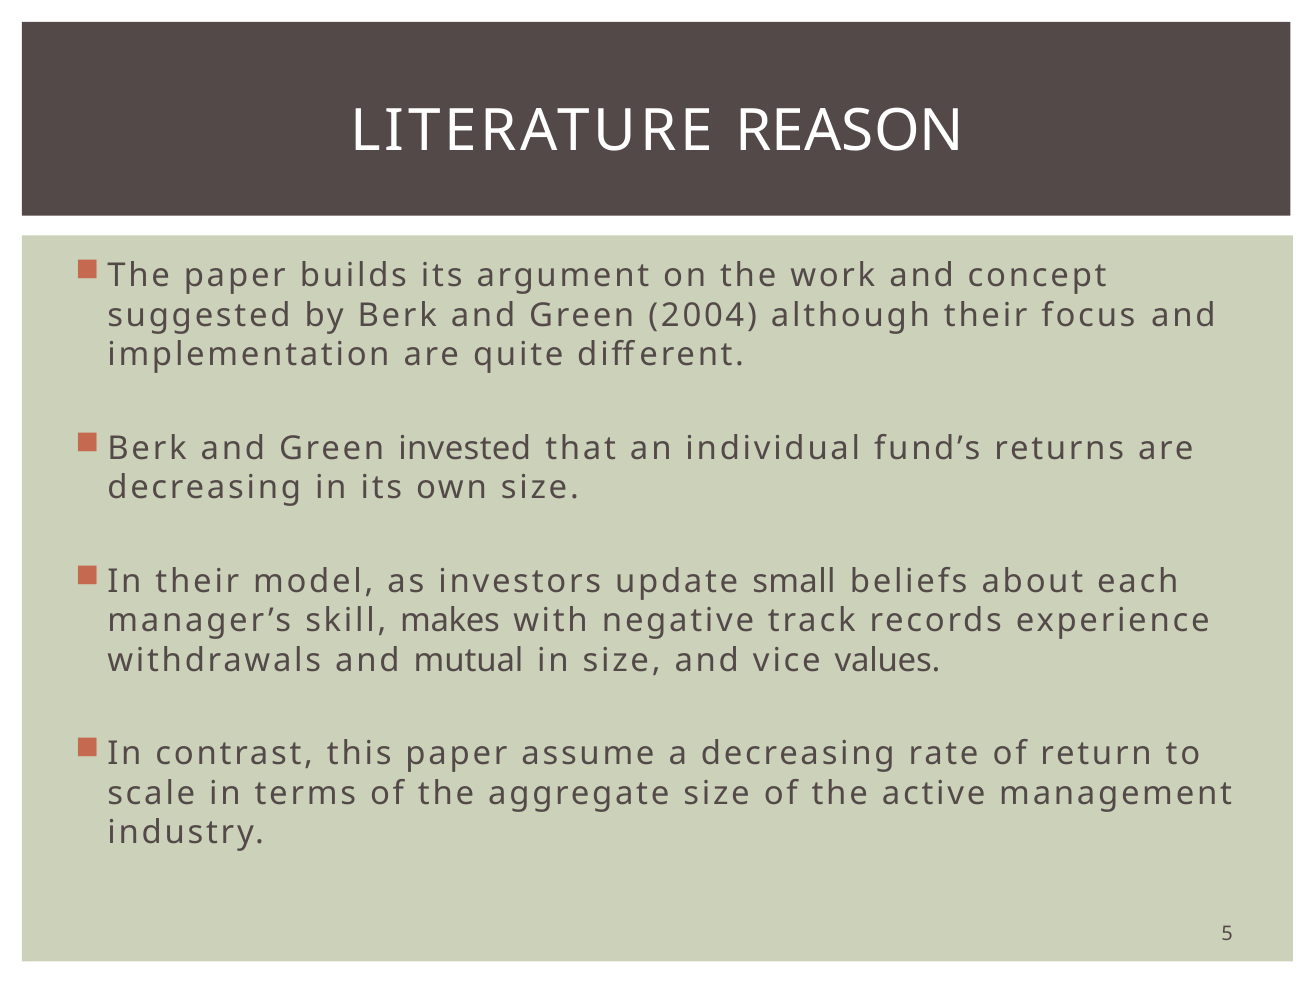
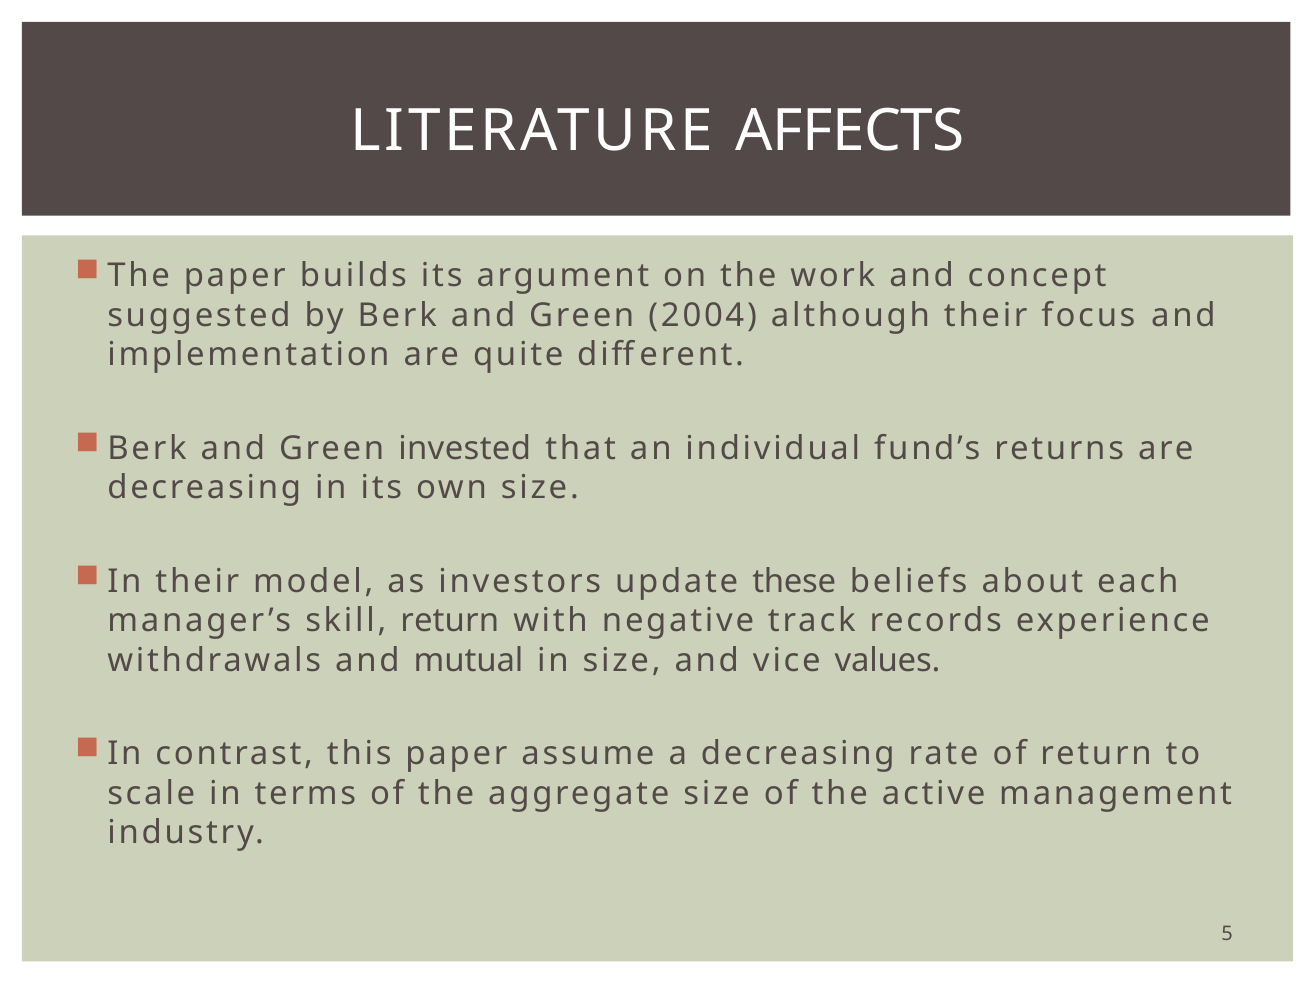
REASON: REASON -> AFFECTS (850, 131)
small: small -> these (794, 582)
skill makes: makes -> return (450, 621)
